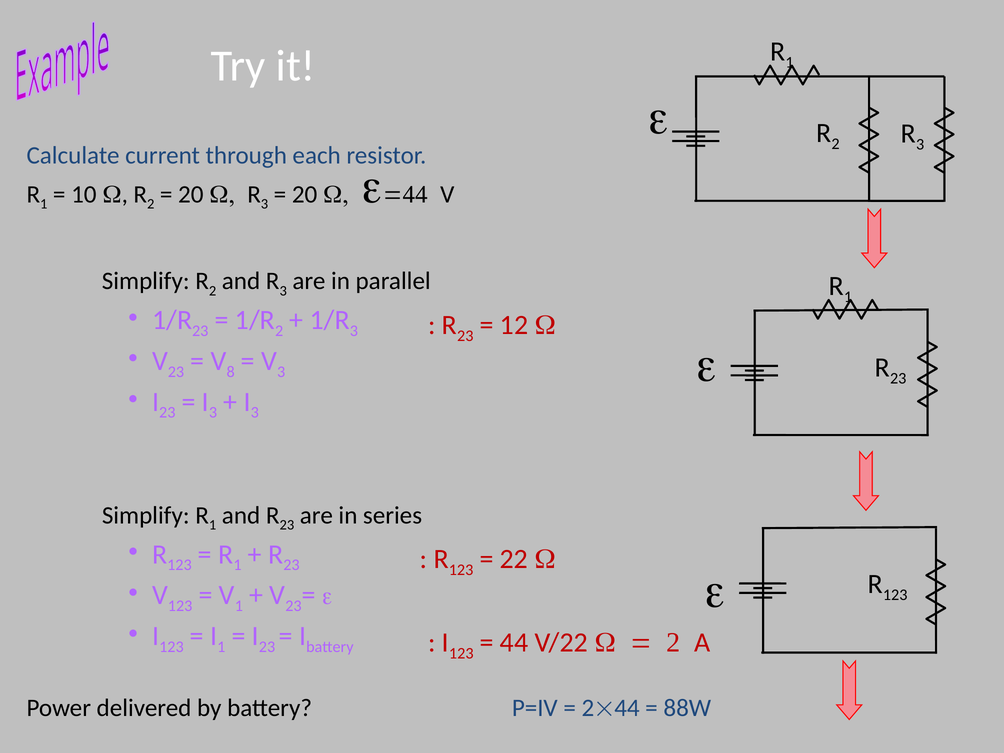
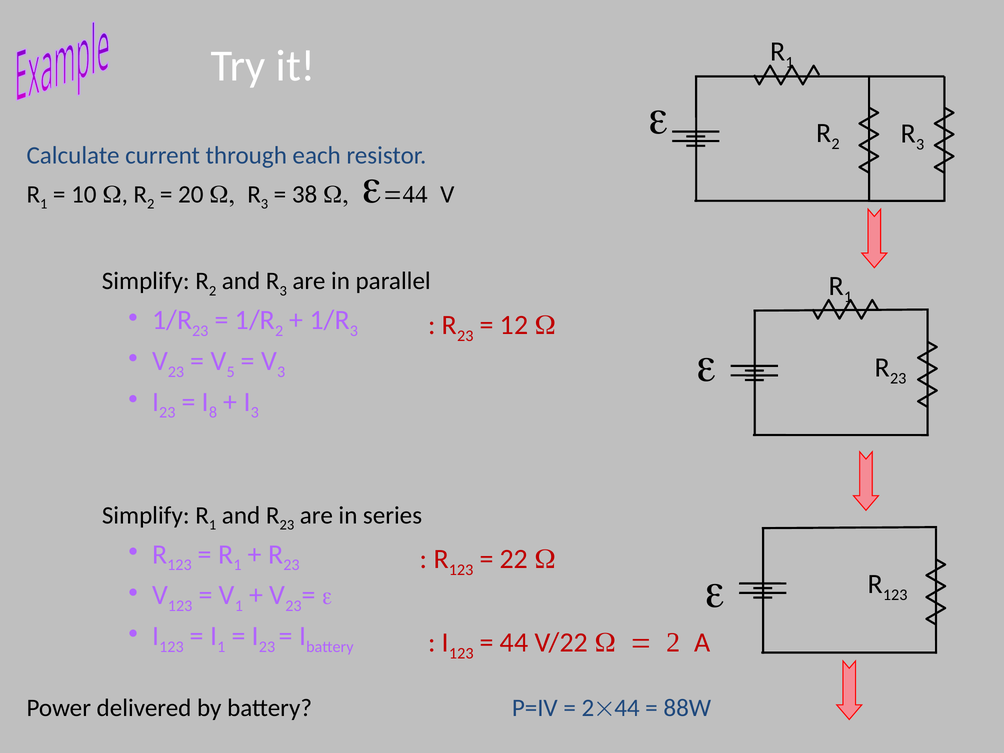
20: 20 -> 38 (305, 194)
8: 8 -> 5 (231, 372)
3: 3 -> 8 (213, 413)
